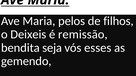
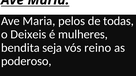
filhos: filhos -> todas (119, 21)
remissão: remissão -> mulheres (83, 35)
esses: esses -> reino (98, 48)
gemendo: gemendo -> poderoso (26, 61)
